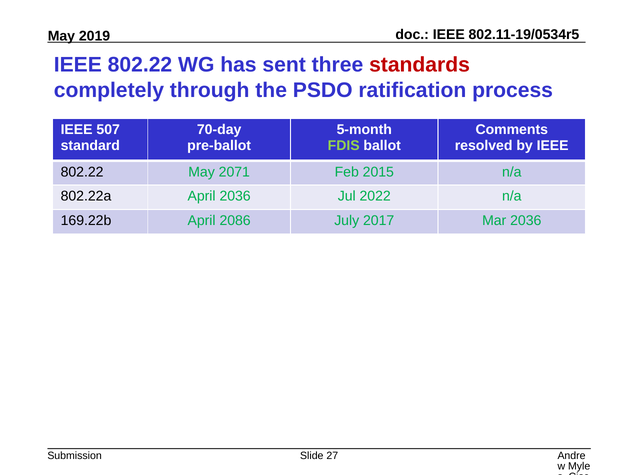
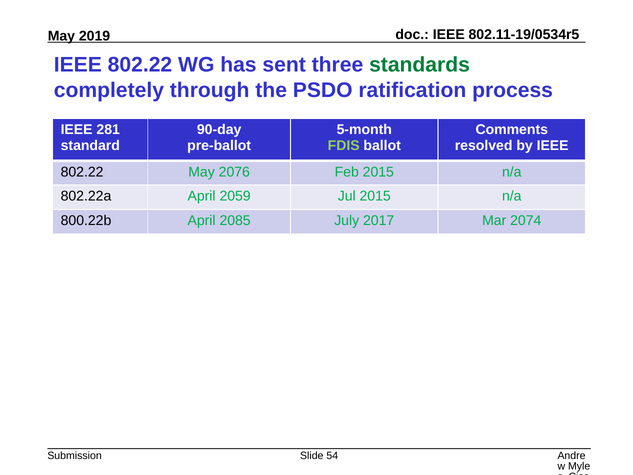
standards colour: red -> green (420, 65)
507: 507 -> 281 (108, 130)
70-day: 70-day -> 90-day (219, 130)
2071: 2071 -> 2076 (234, 172)
April 2036: 2036 -> 2059 (235, 196)
Jul 2022: 2022 -> 2015 (375, 196)
169.22b: 169.22b -> 800.22b (86, 220)
2086: 2086 -> 2085 (235, 220)
Mar 2036: 2036 -> 2074 (526, 220)
27: 27 -> 54 (332, 455)
